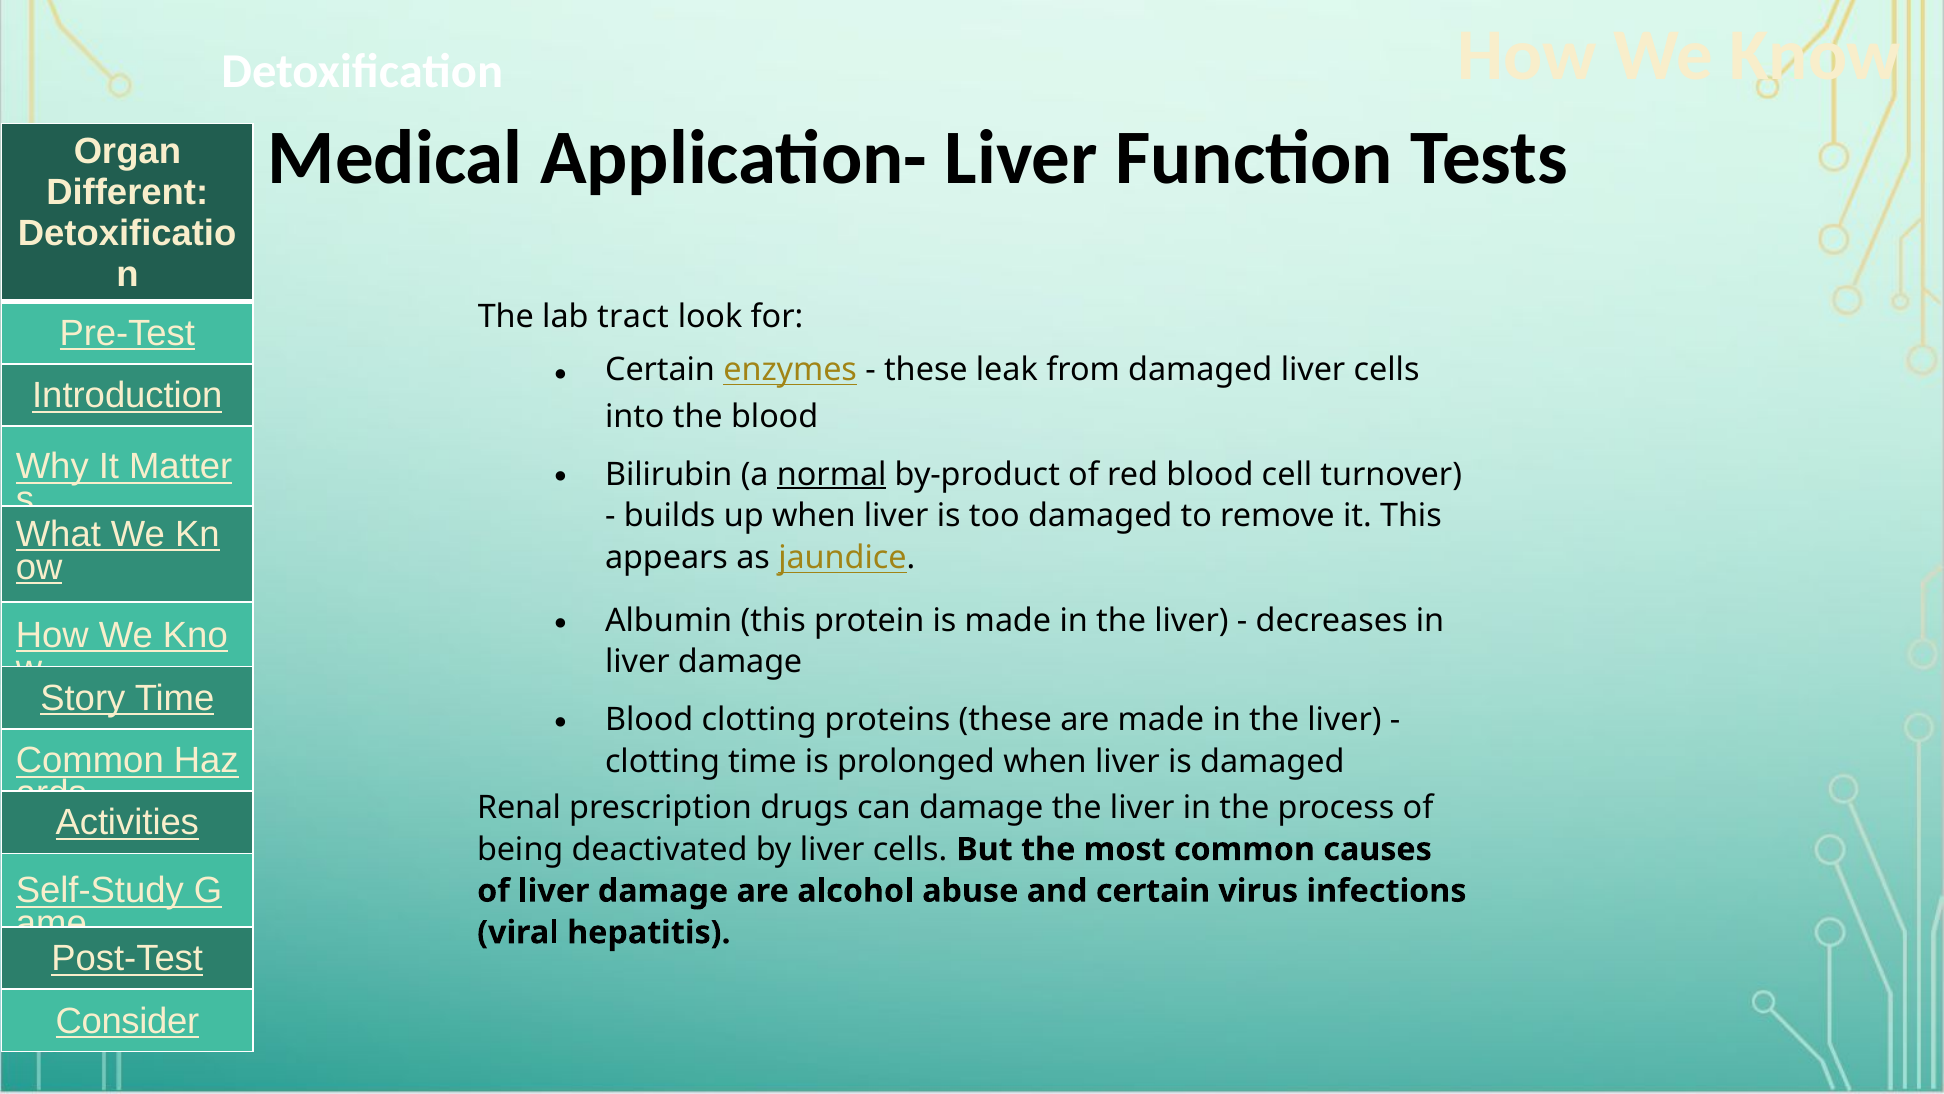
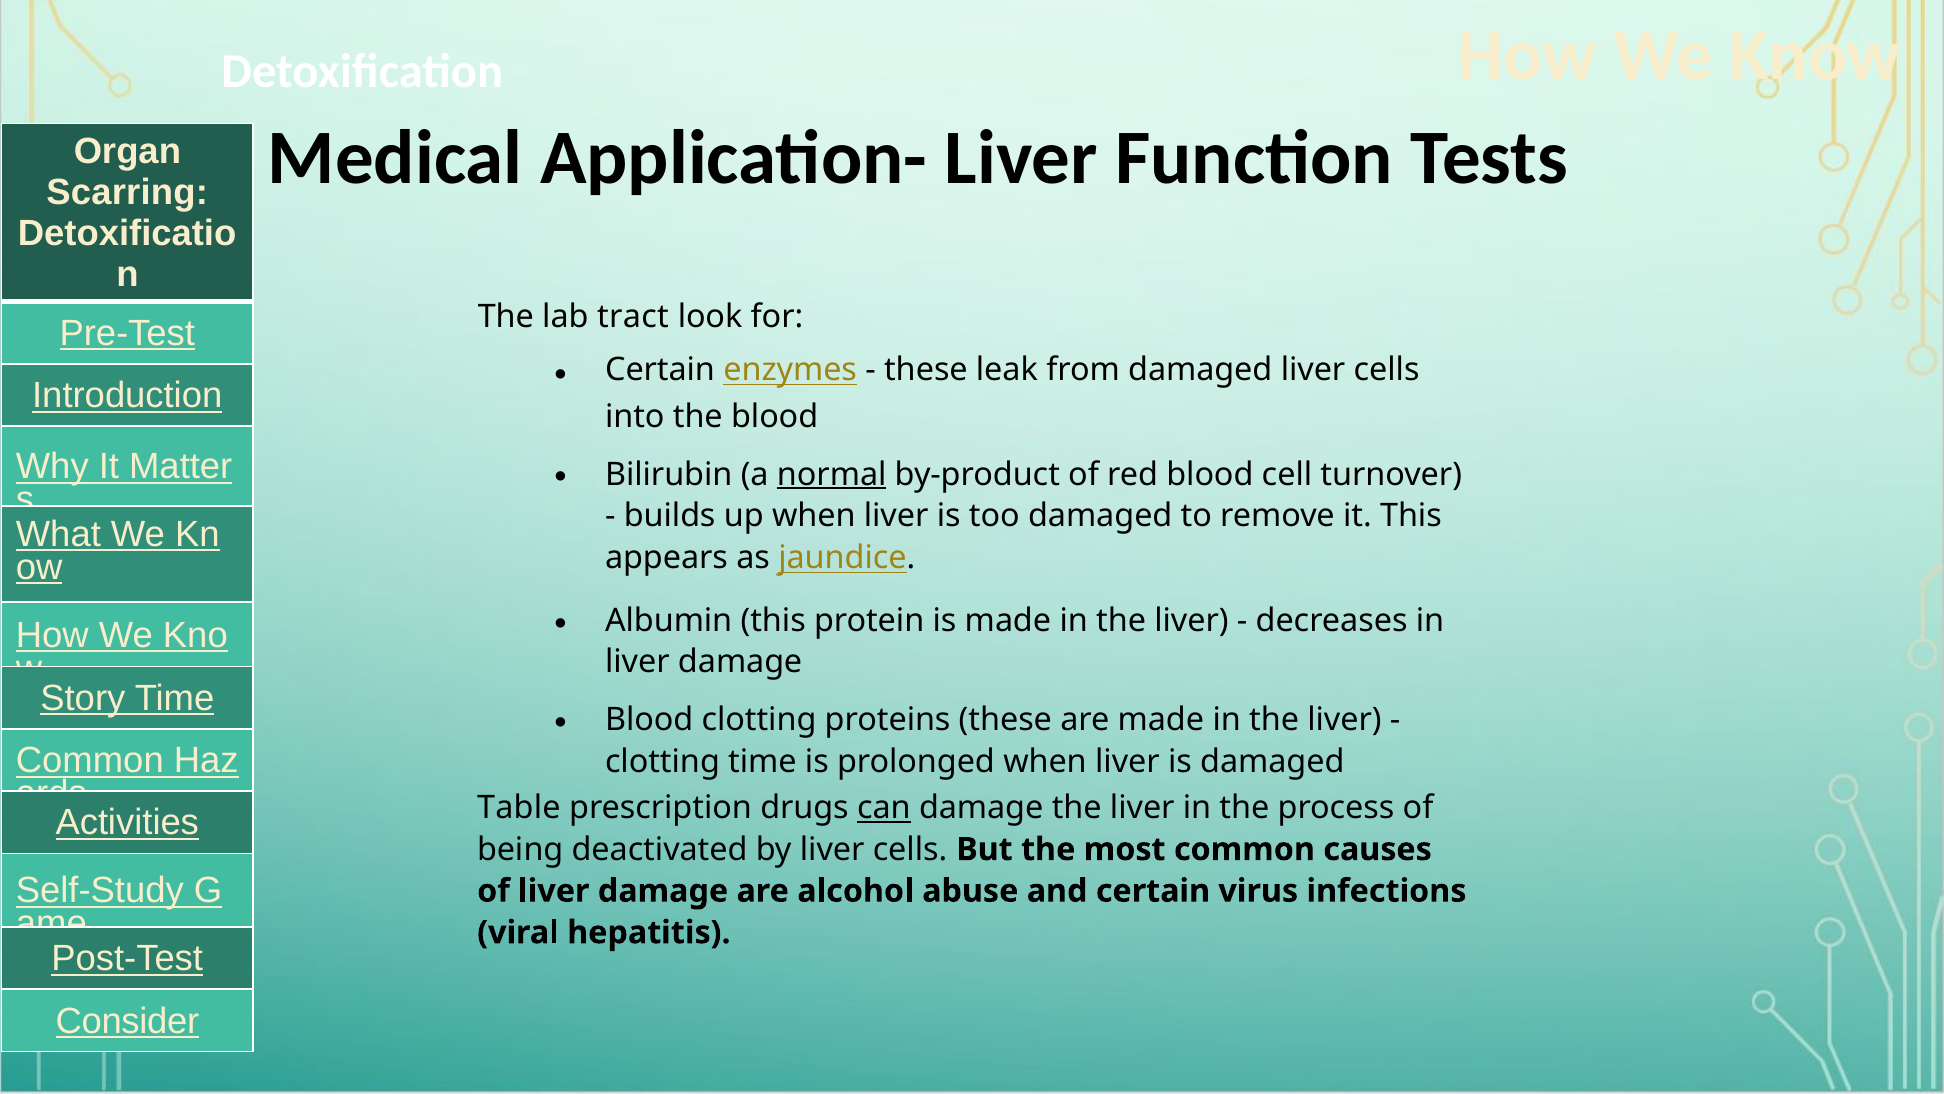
Different: Different -> Scarring (127, 193)
Renal: Renal -> Table (519, 808)
can underline: none -> present (884, 808)
